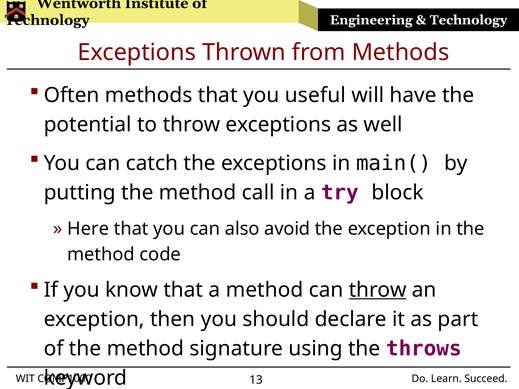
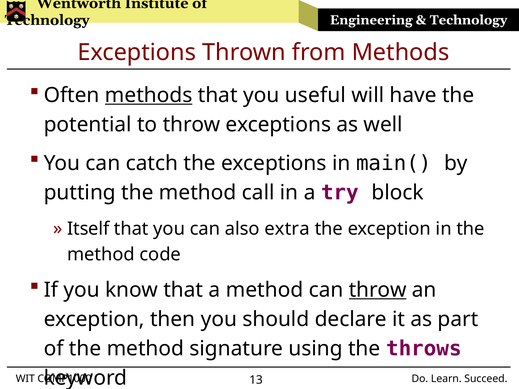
methods underline: none -> present (149, 95)
Here: Here -> Itself (88, 229)
avoid: avoid -> extra (287, 229)
